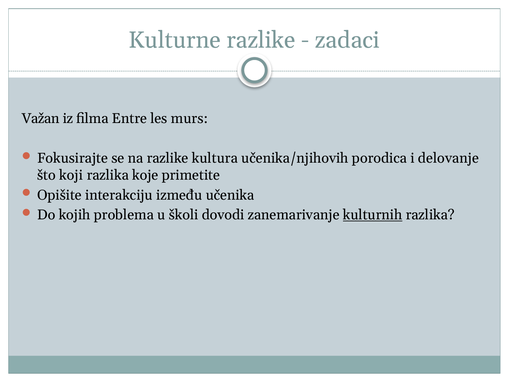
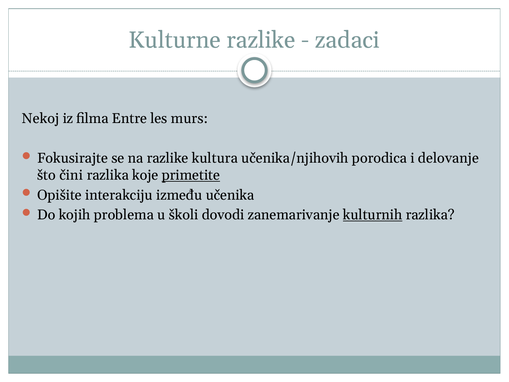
Važan: Važan -> Nekoj (41, 118)
koji: koji -> čini (71, 175)
primetite underline: none -> present (191, 175)
